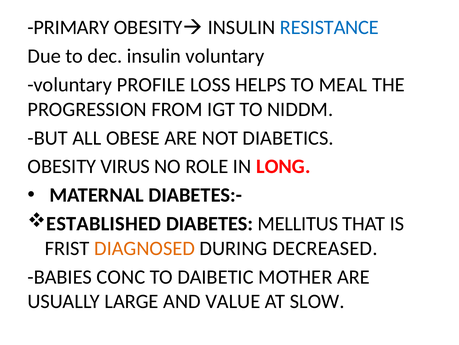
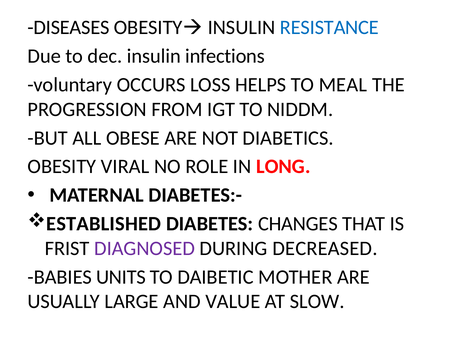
PRIMARY: PRIMARY -> DISEASES (68, 27)
insulin voluntary: voluntary -> infections (225, 56)
PROFILE: PROFILE -> OCCURS (151, 85)
VIRUS: VIRUS -> VIRAL (125, 166)
MELLITUS: MELLITUS -> CHANGES (298, 223)
DIAGNOSED colour: orange -> purple (145, 248)
CONC: CONC -> UNITS (121, 276)
